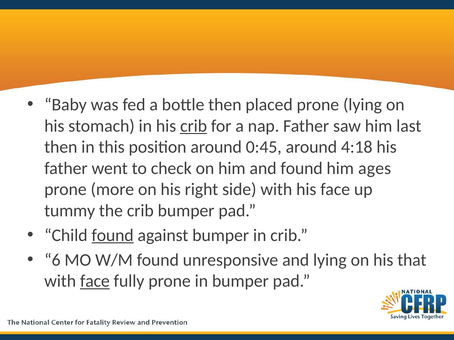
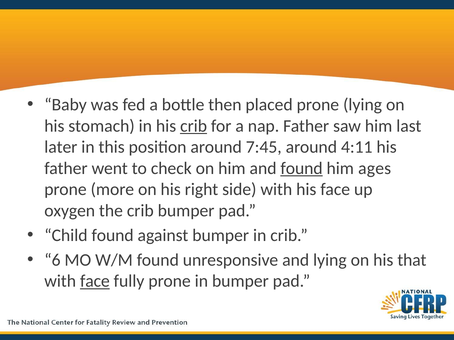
then: then -> later (61, 147)
0:45: 0:45 -> 7:45 (264, 147)
4:18: 4:18 -> 4:11 (357, 147)
found underline: none -> present (302, 168)
tummy: tummy -> oxygen (70, 211)
found underline: present -> none (113, 236)
